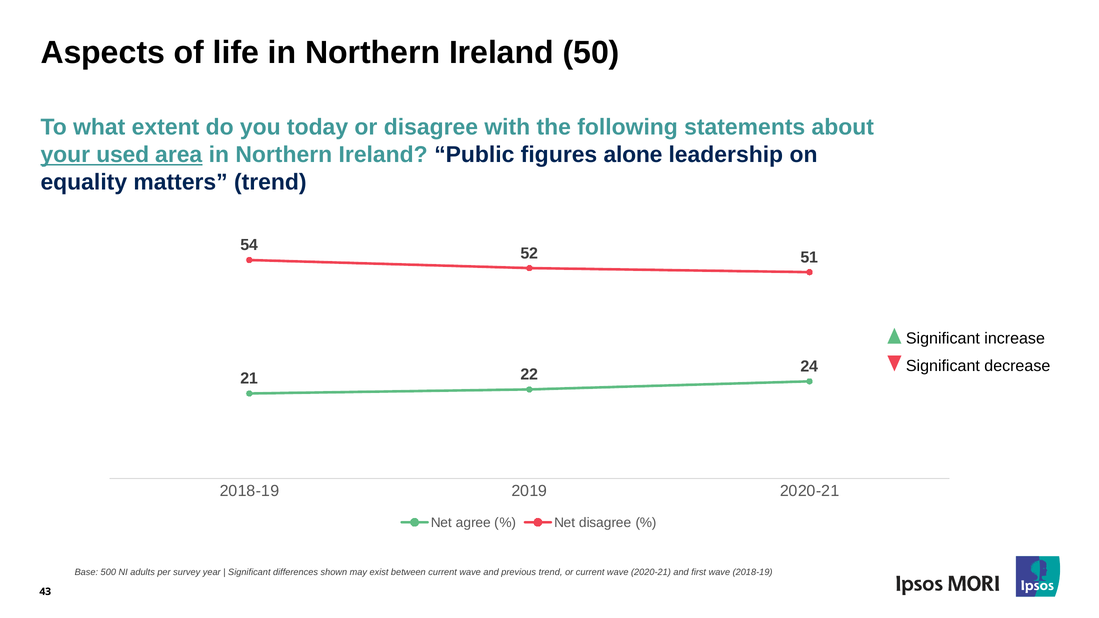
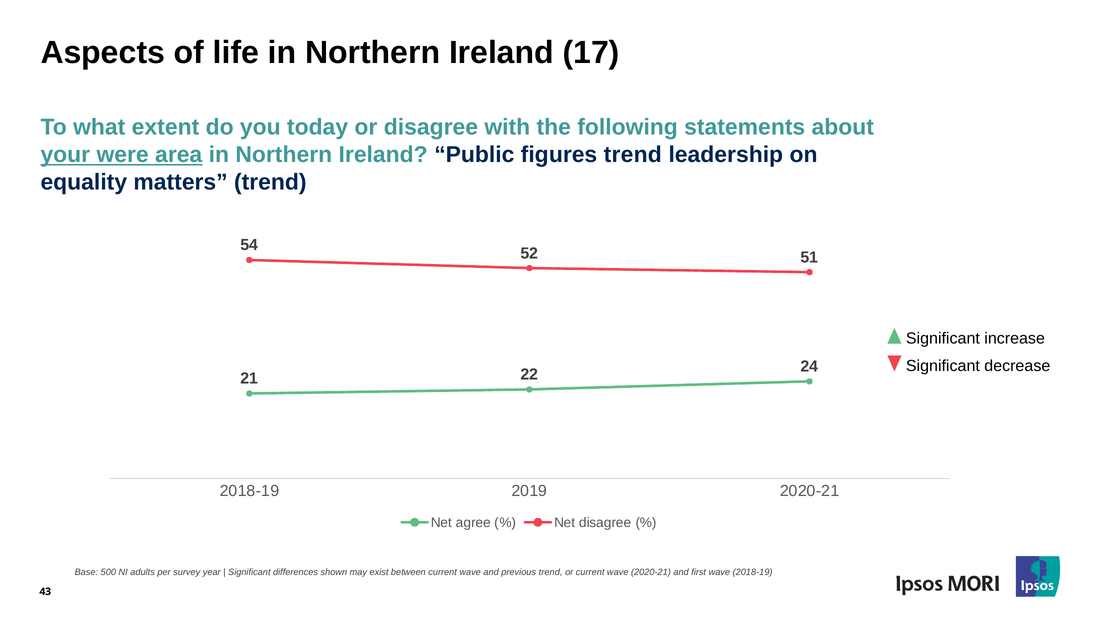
50: 50 -> 17 (591, 53)
used: used -> were (123, 155)
figures alone: alone -> trend (633, 155)
